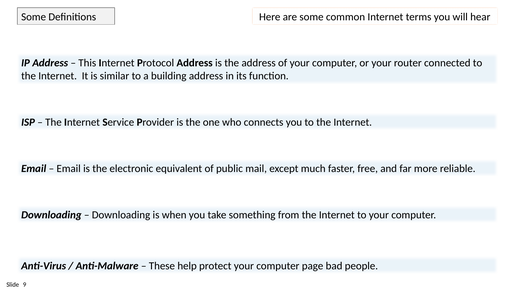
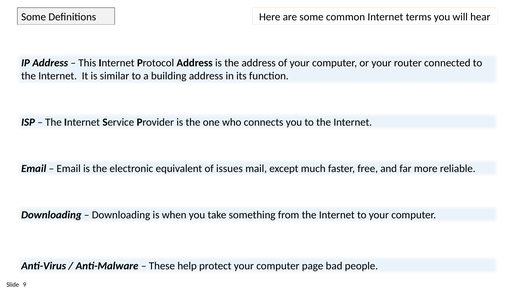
public: public -> issues (229, 169)
